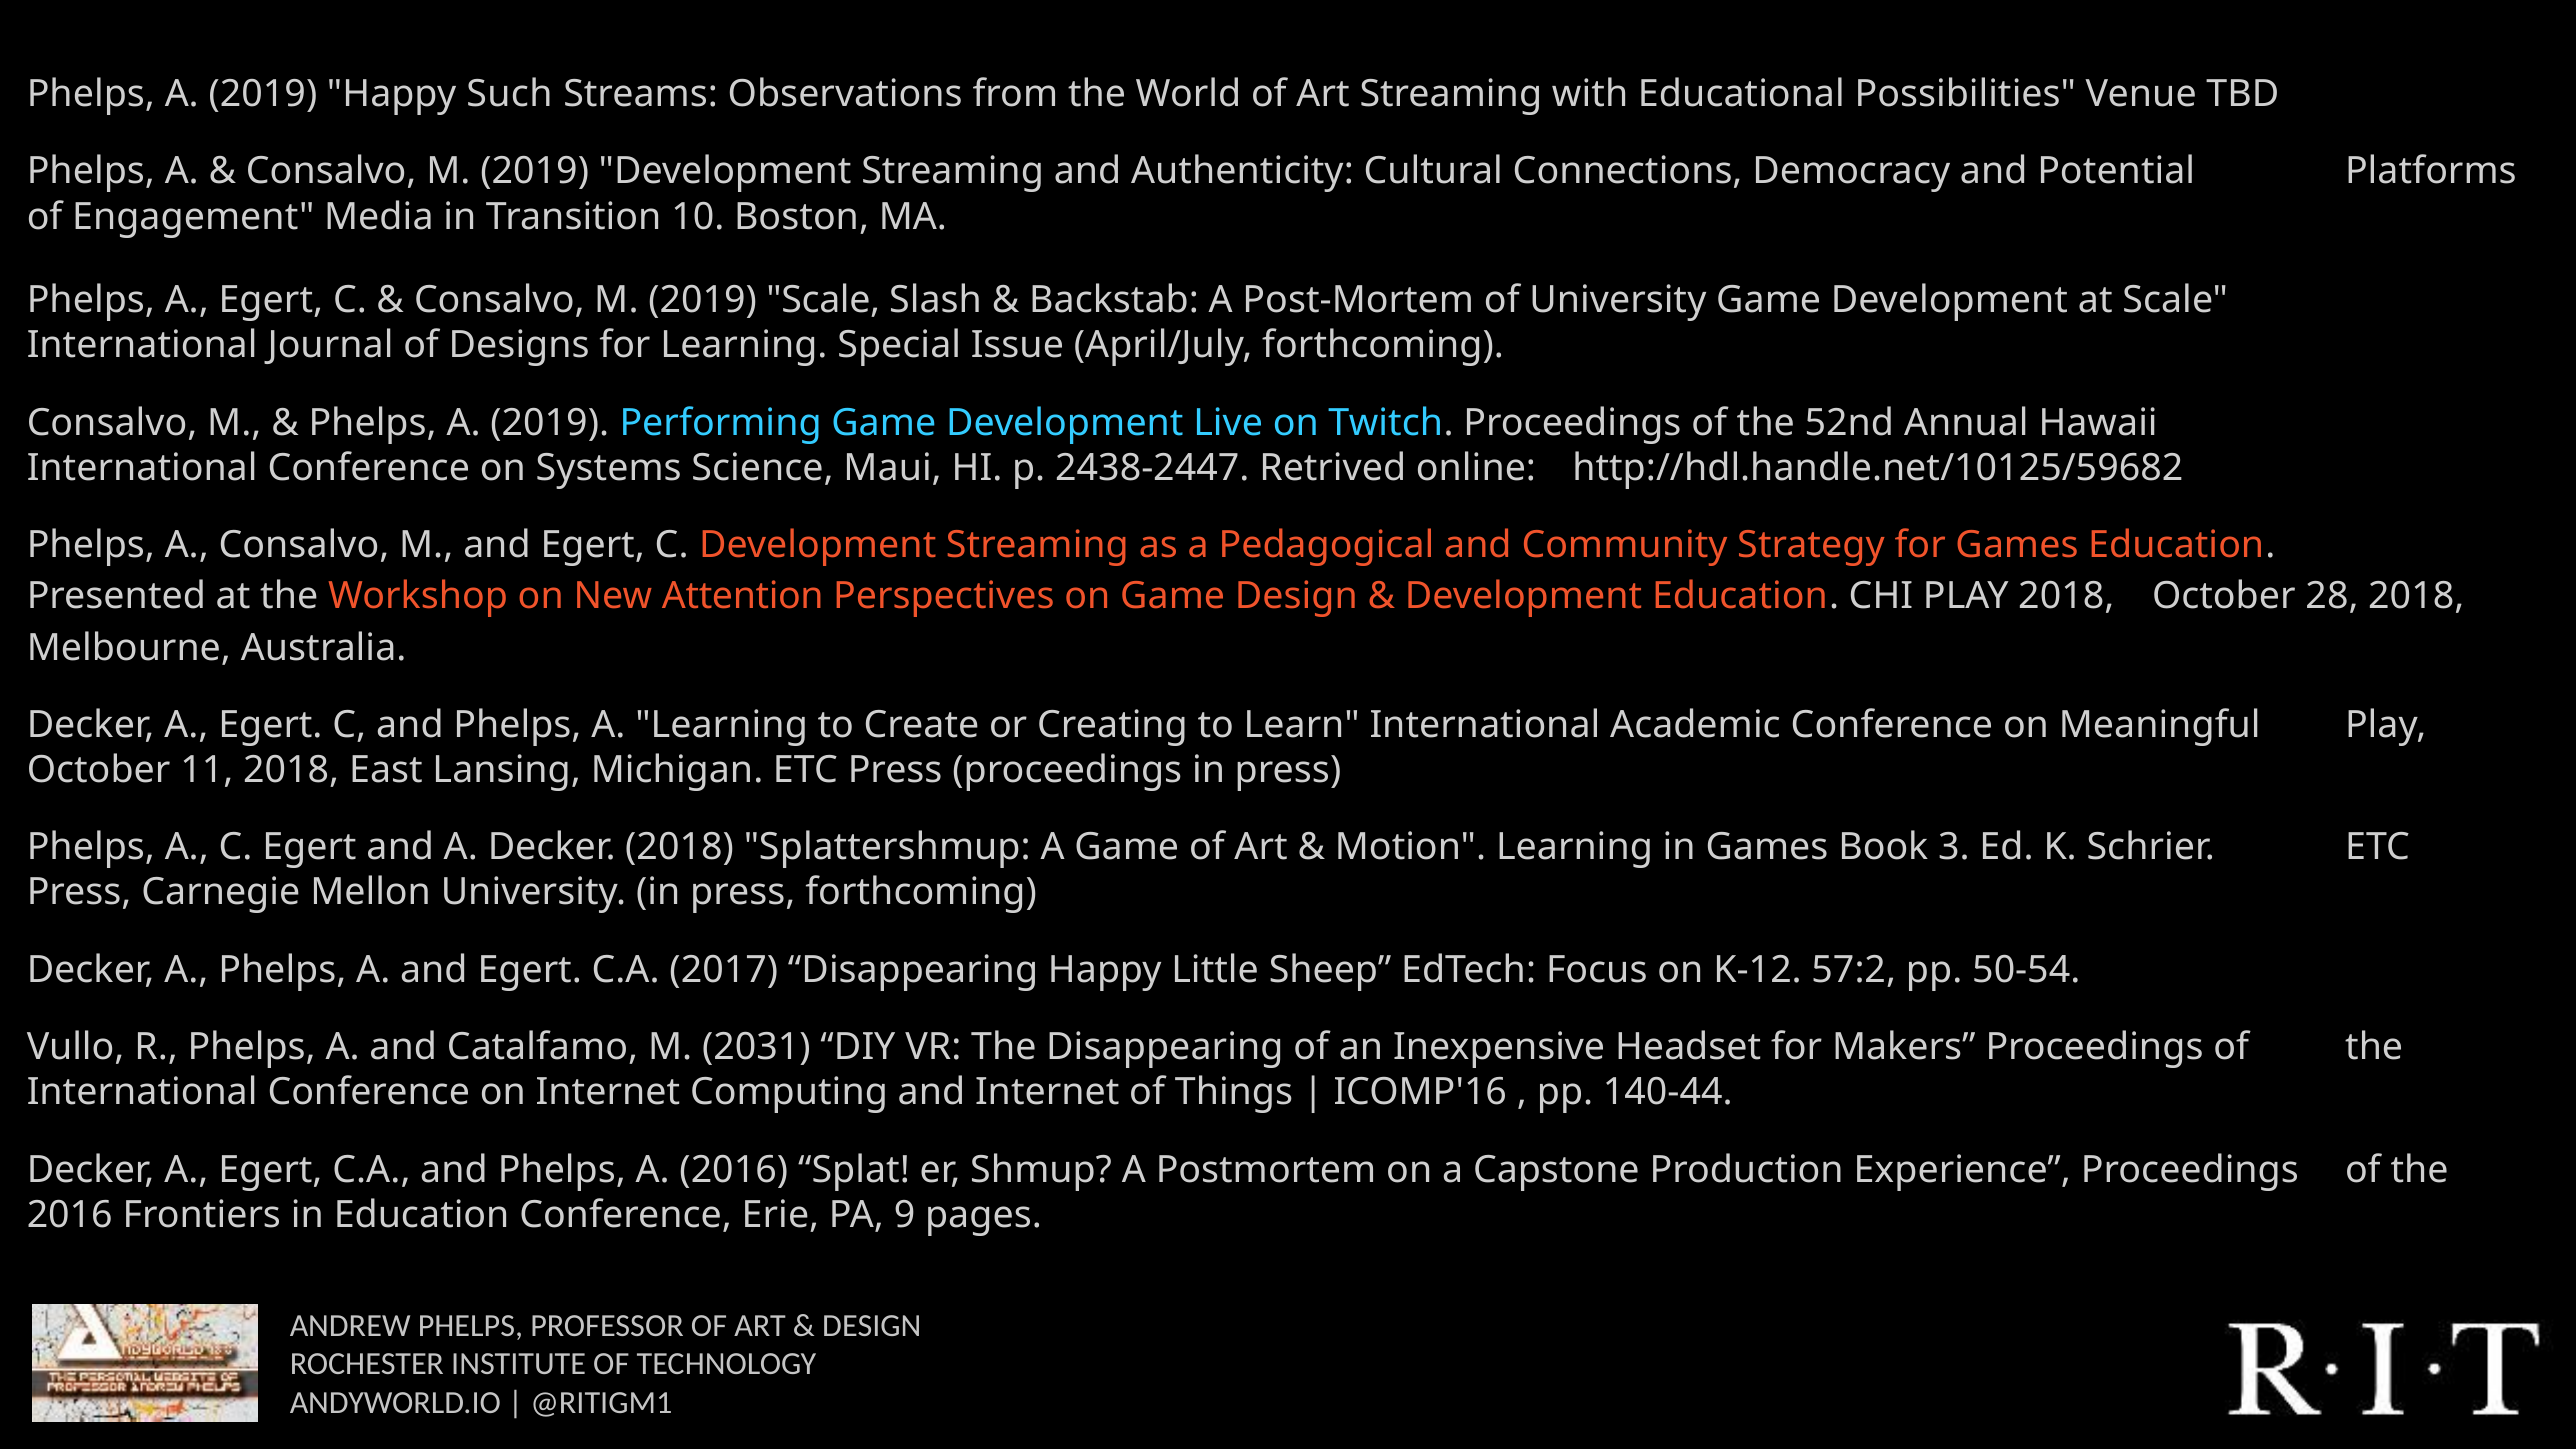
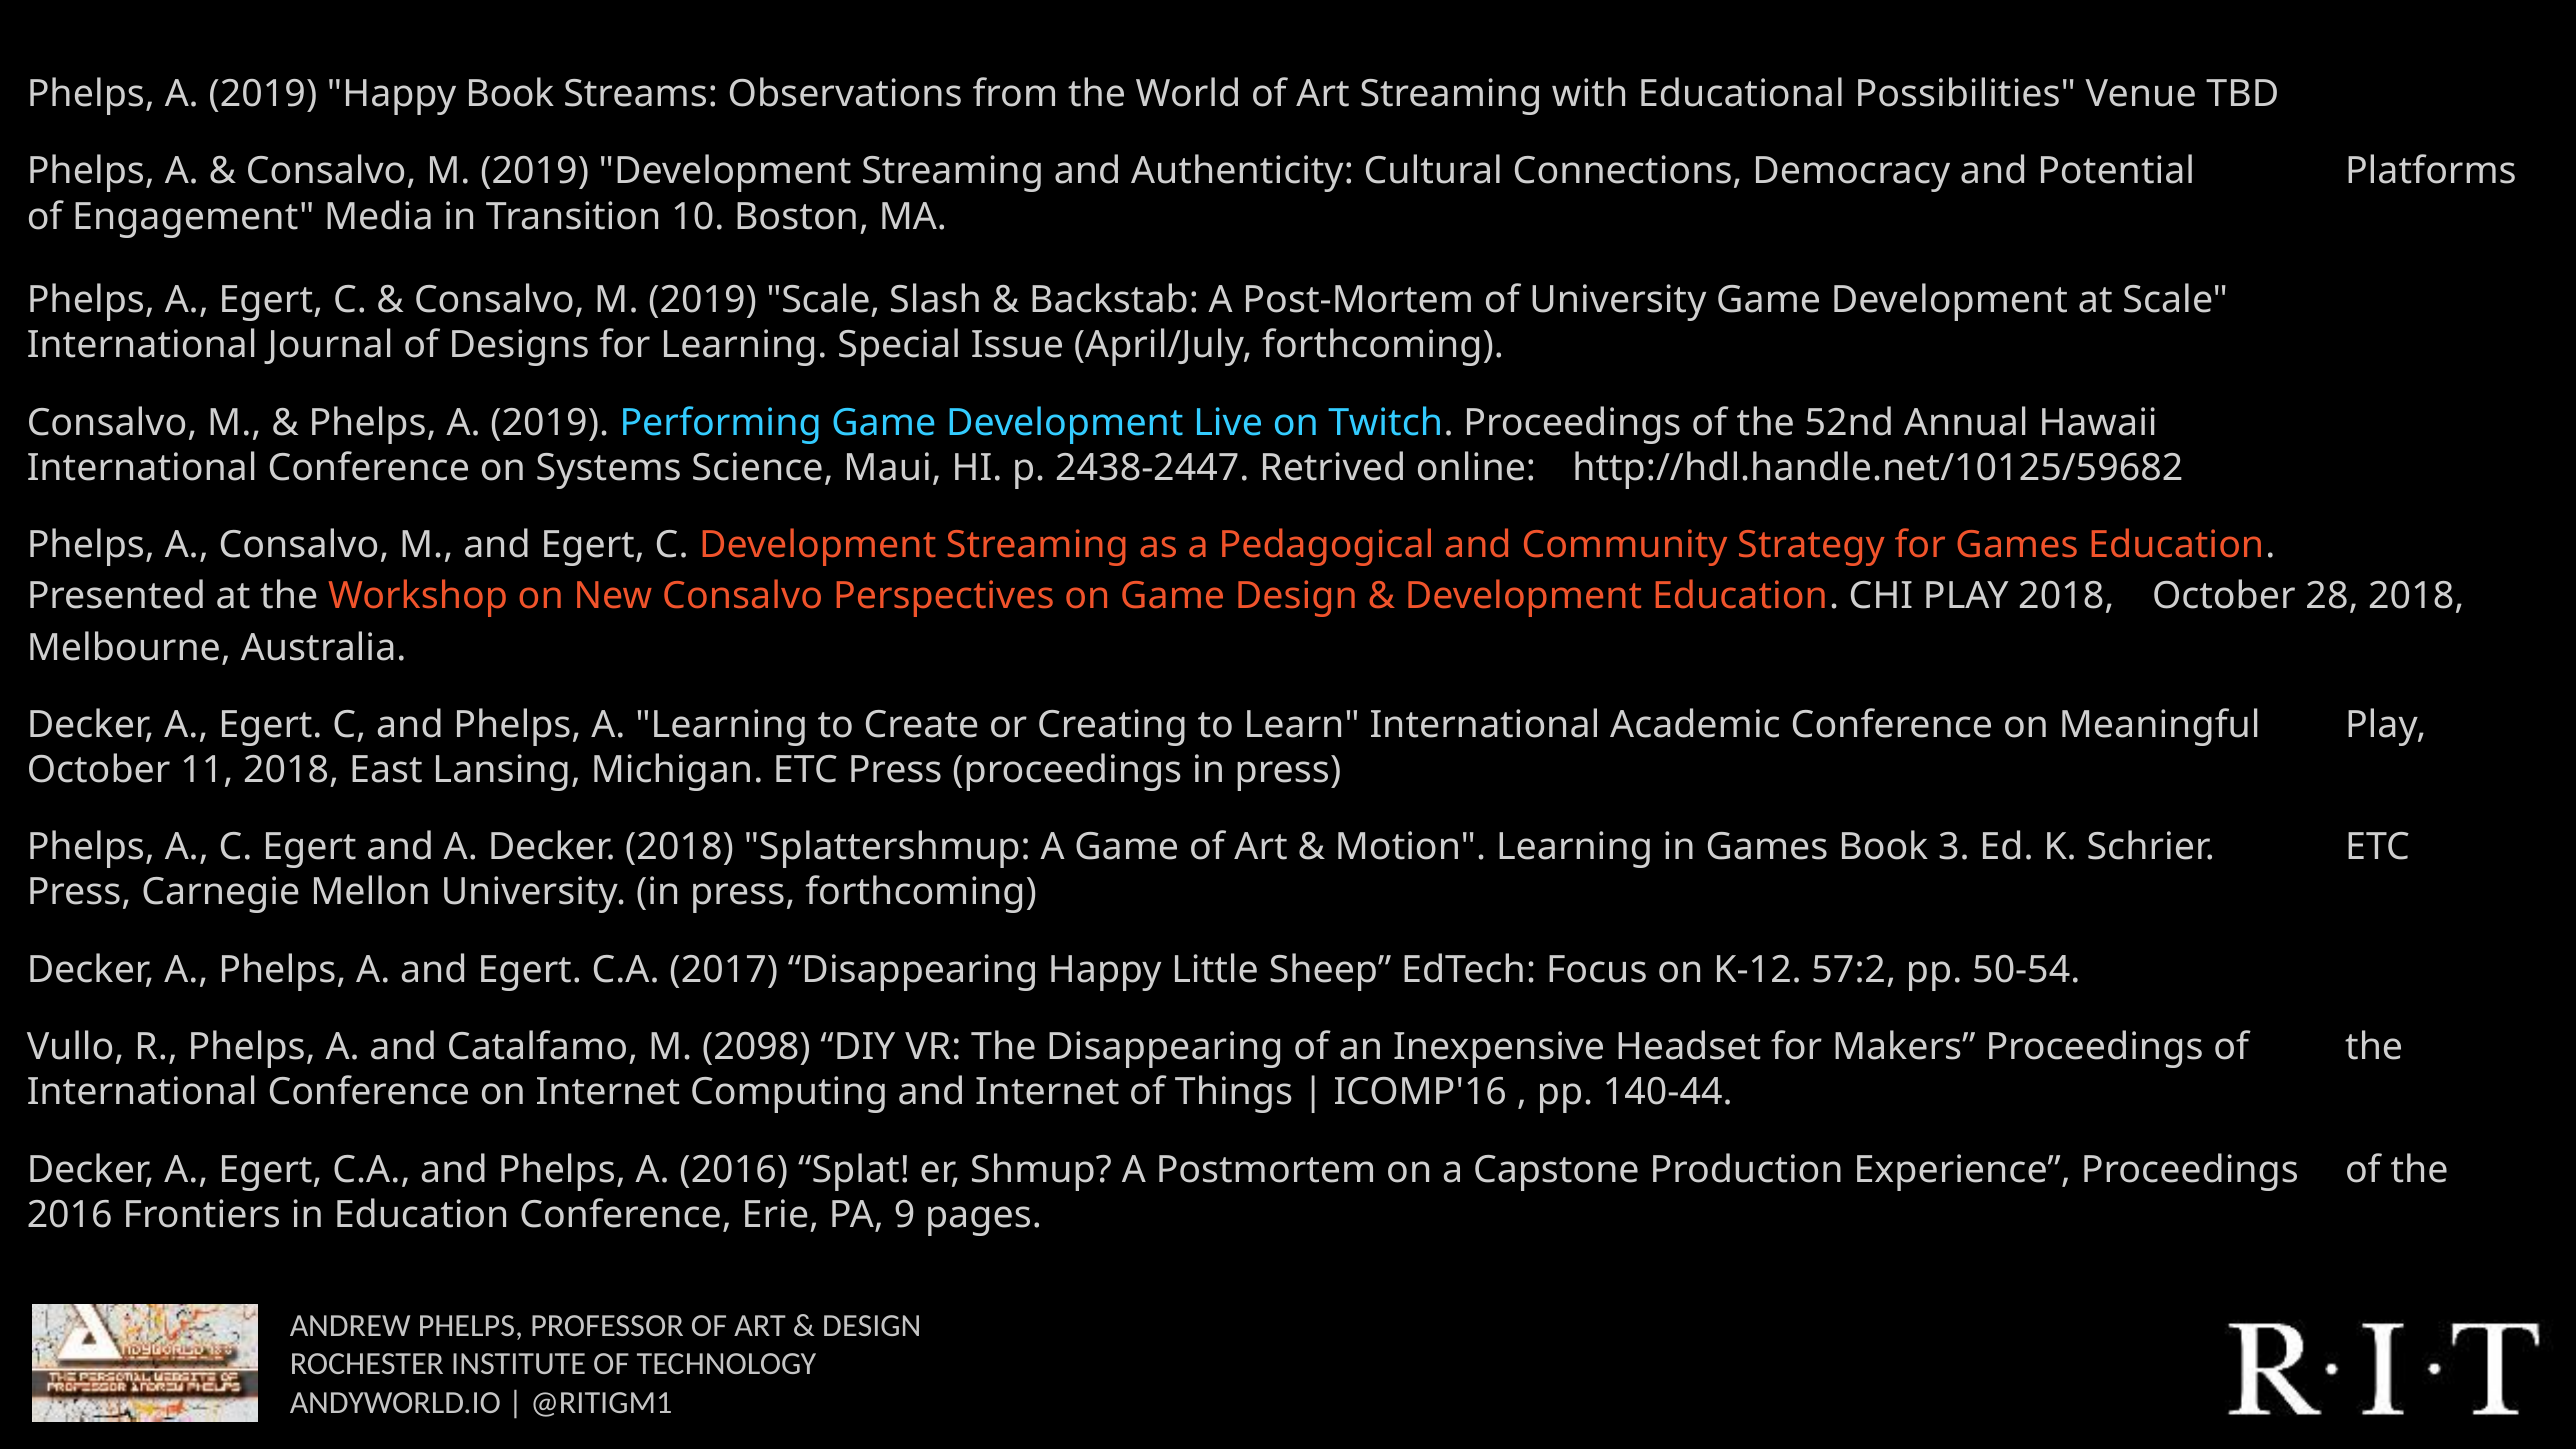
Happy Such: Such -> Book (510, 94)
New Attention: Attention -> Consalvo (743, 596)
2031: 2031 -> 2098 (756, 1047)
